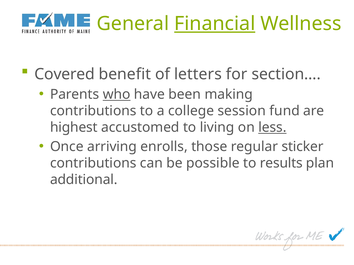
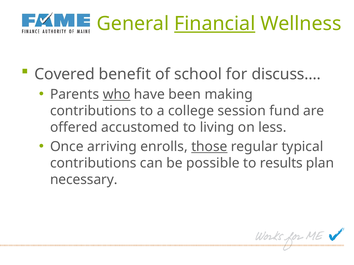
letters: letters -> school (198, 74)
section…: section… -> discuss… (286, 74)
highest: highest -> offered (74, 128)
less underline: present -> none (272, 128)
those underline: none -> present (209, 147)
sticker: sticker -> typical (302, 147)
additional: additional -> necessary (84, 180)
